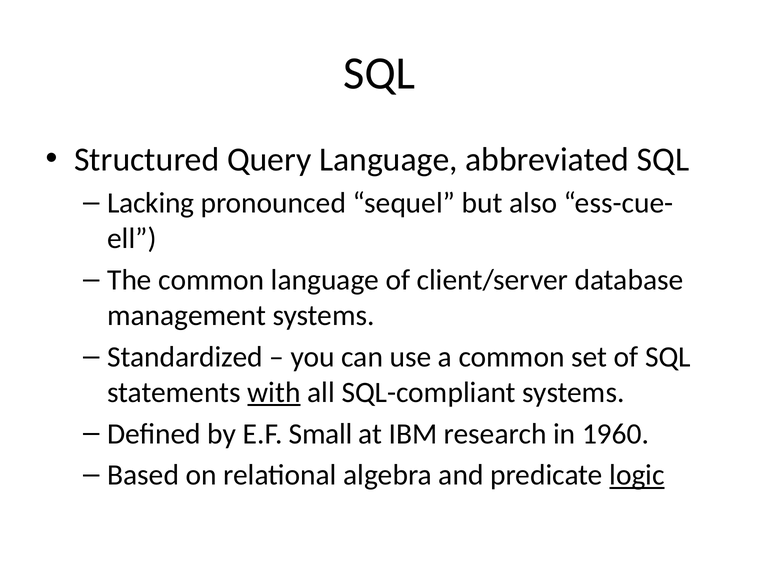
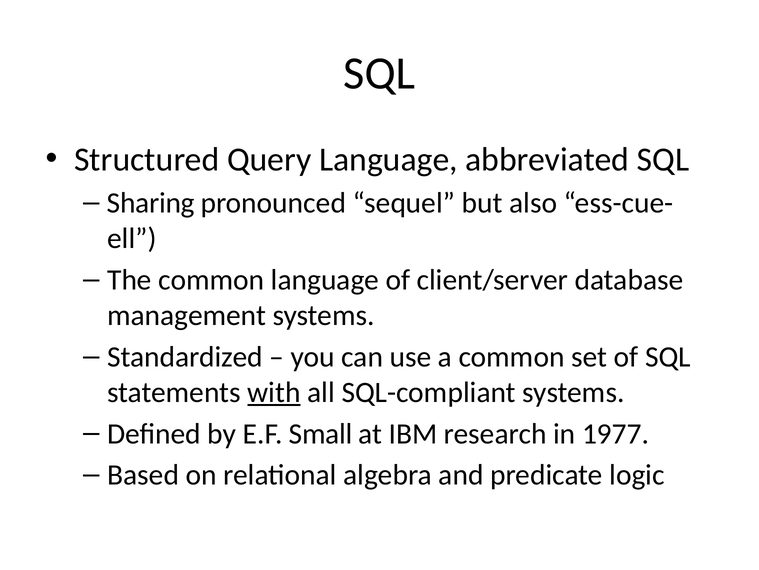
Lacking: Lacking -> Sharing (151, 203)
1960: 1960 -> 1977 (616, 433)
logic underline: present -> none (637, 475)
